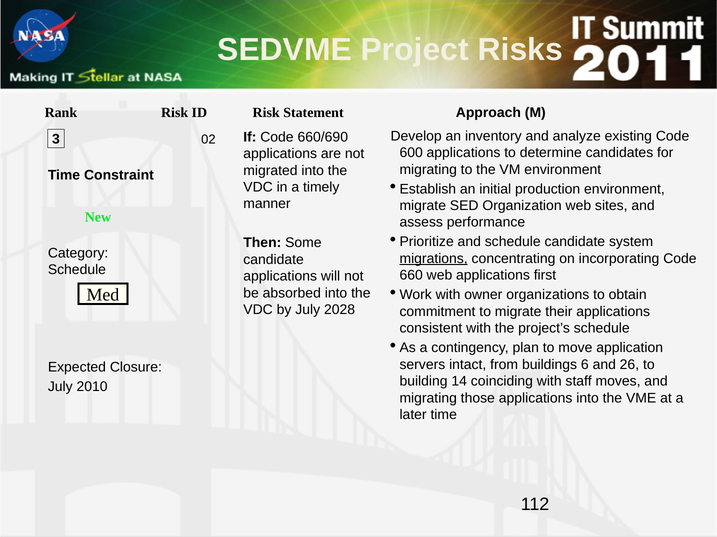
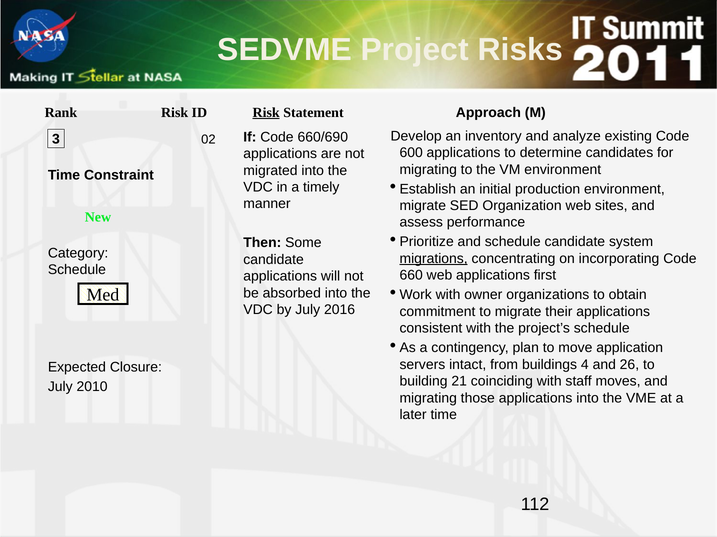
Risk underline: none -> present (266, 113)
2028: 2028 -> 2016 (340, 310)
6: 6 -> 4 (585, 365)
14: 14 -> 21 (459, 382)
